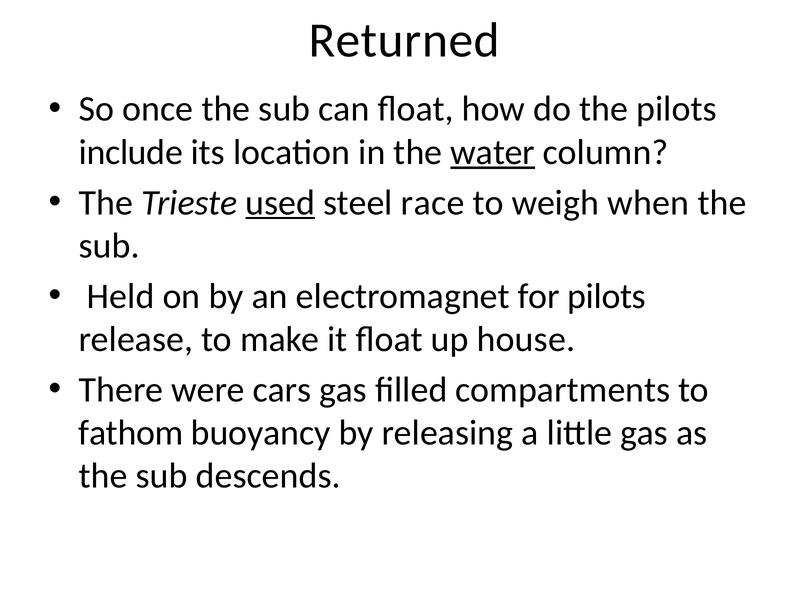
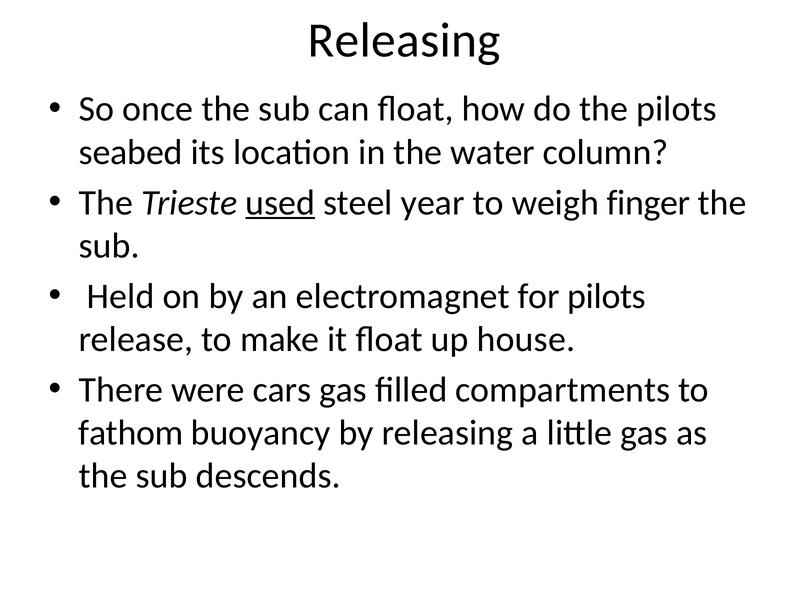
Returned: Returned -> Releasing (404, 41)
include: include -> seabed (131, 152)
water underline: present -> none (493, 152)
race: race -> year (433, 203)
when: when -> finger (649, 203)
